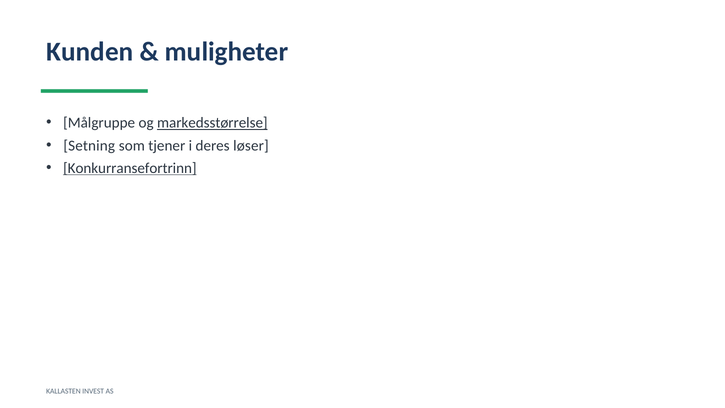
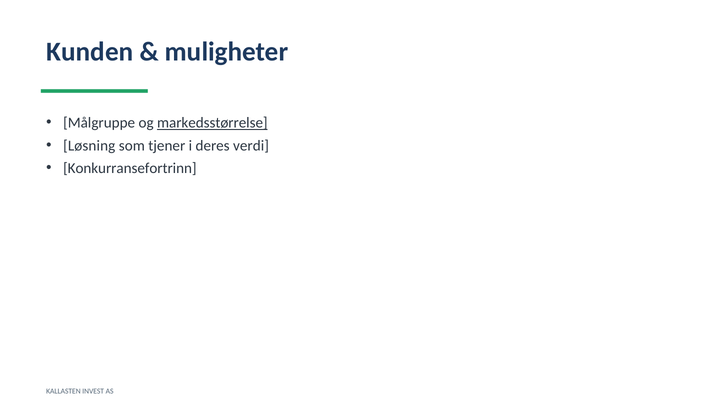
Setning: Setning -> Løsning (89, 145)
løser: løser -> verdi (251, 145)
Konkurransefortrinn underline: present -> none (130, 168)
